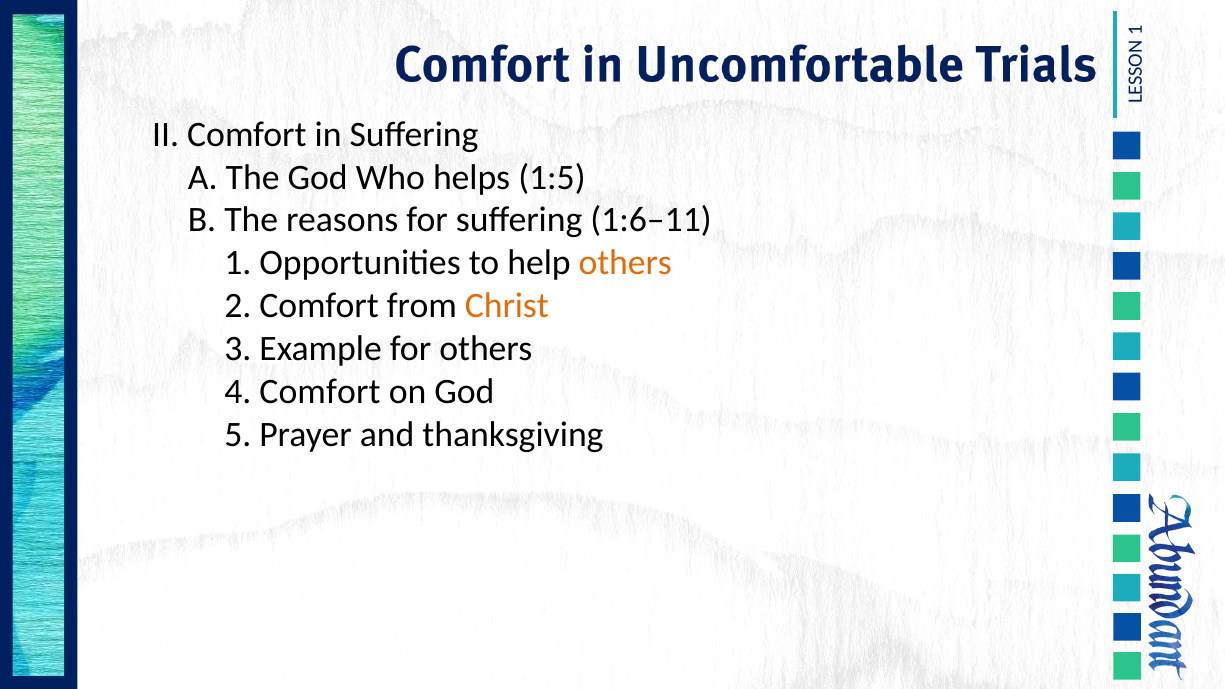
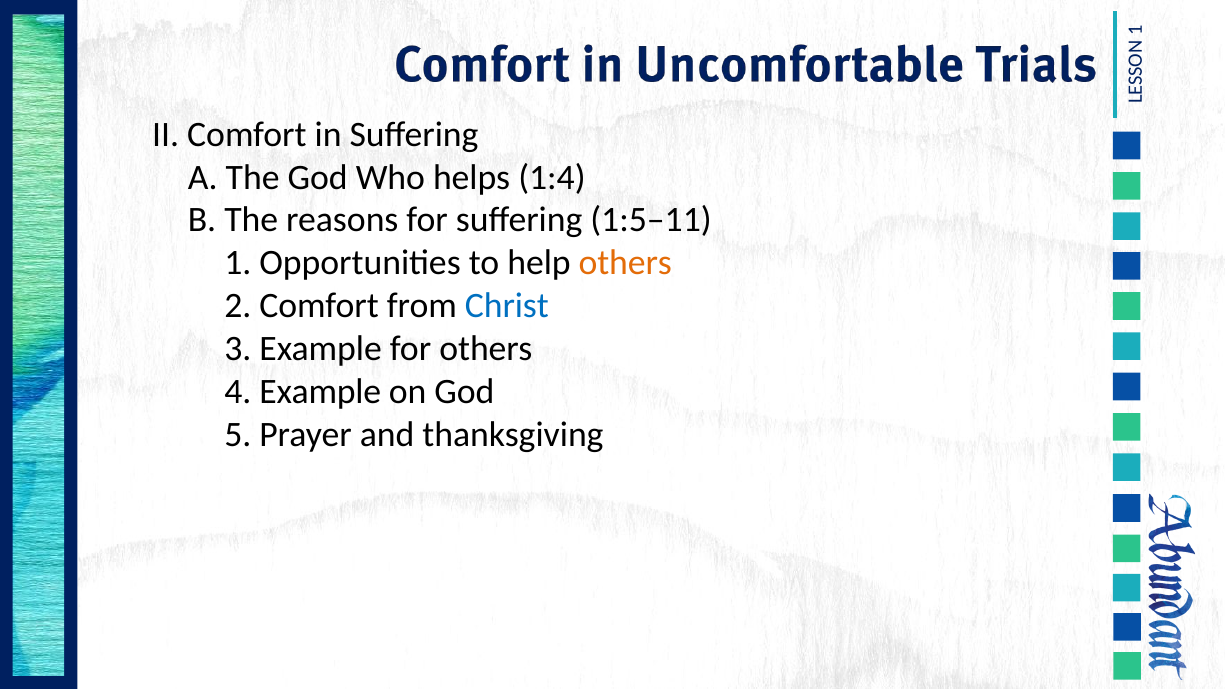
1:5: 1:5 -> 1:4 (552, 177)
1:6–11: 1:6–11 -> 1:5–11 (651, 220)
Christ colour: orange -> blue (507, 306)
4 Comfort: Comfort -> Example (320, 392)
